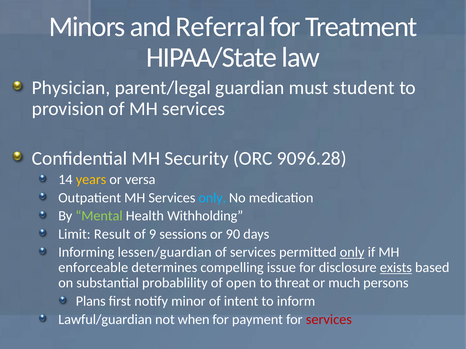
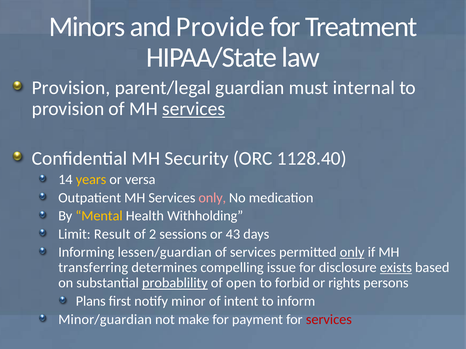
Referral: Referral -> Provide (220, 27)
Physician: Physician -> Provision (71, 88)
student: student -> internal (364, 88)
services underline: none -> present (194, 109)
9096.28: 9096.28 -> 1128.40 (312, 159)
only colour: light blue -> pink (212, 198)
Mental colour: light green -> yellow (99, 216)
9: 9 -> 2 (153, 234)
90: 90 -> 43 (233, 234)
enforceable: enforceable -> transferring (93, 268)
probablility underline: none -> present (175, 283)
threat: threat -> forbid (292, 283)
much: much -> rights (344, 283)
Lawful/guardian: Lawful/guardian -> Minor/guardian (105, 320)
when: when -> make (194, 320)
